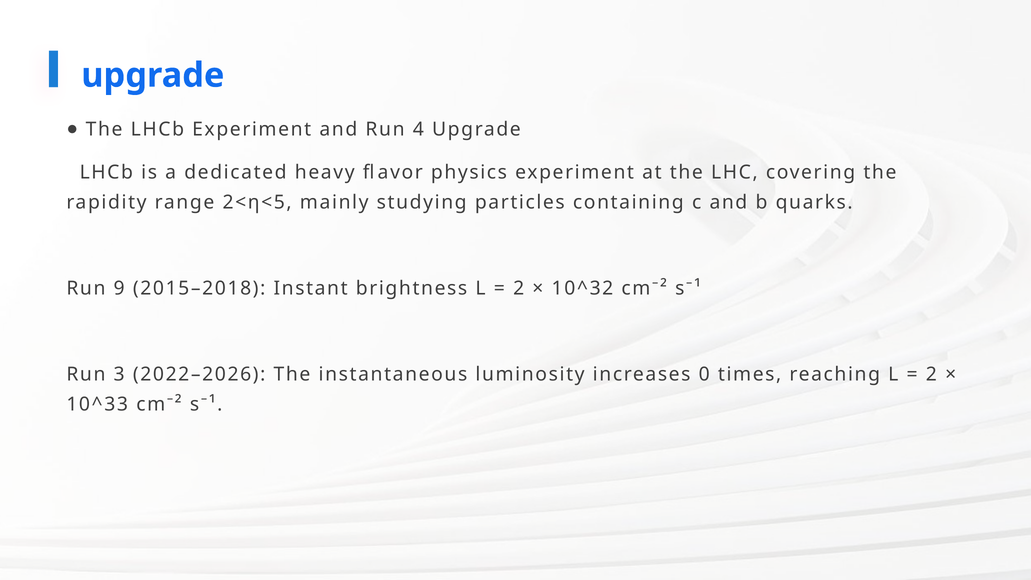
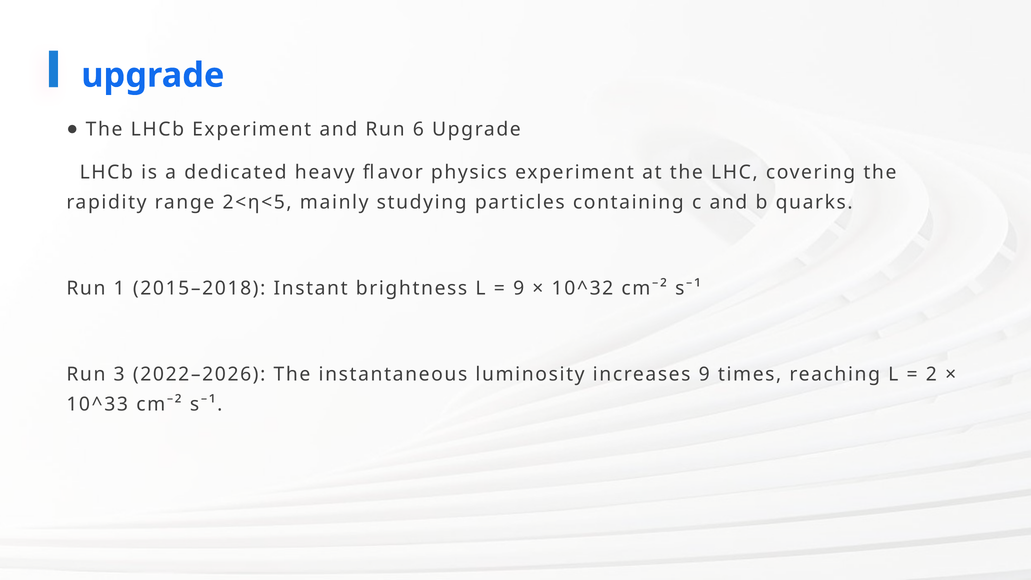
4: 4 -> 6 (418, 129)
9: 9 -> 1 (119, 288)
2: 2 -> 9 (519, 288)
increases 0: 0 -> 9 (704, 374)
